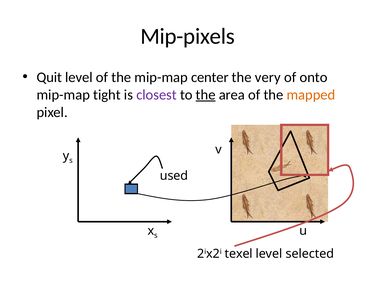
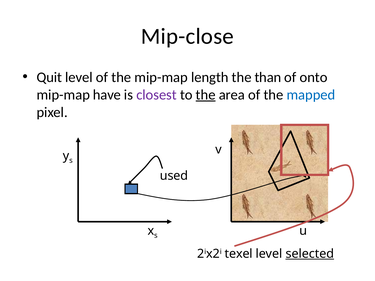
Mip-pixels: Mip-pixels -> Mip-close (187, 36)
center: center -> length (210, 77)
very: very -> than (268, 77)
tight: tight -> have (107, 95)
mapped colour: orange -> blue (311, 95)
selected underline: none -> present (310, 254)
